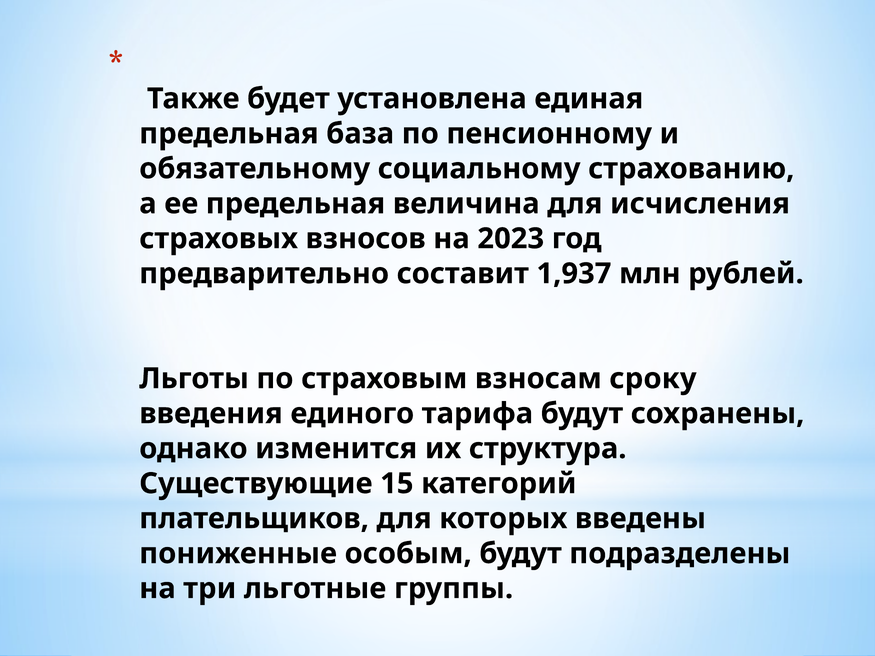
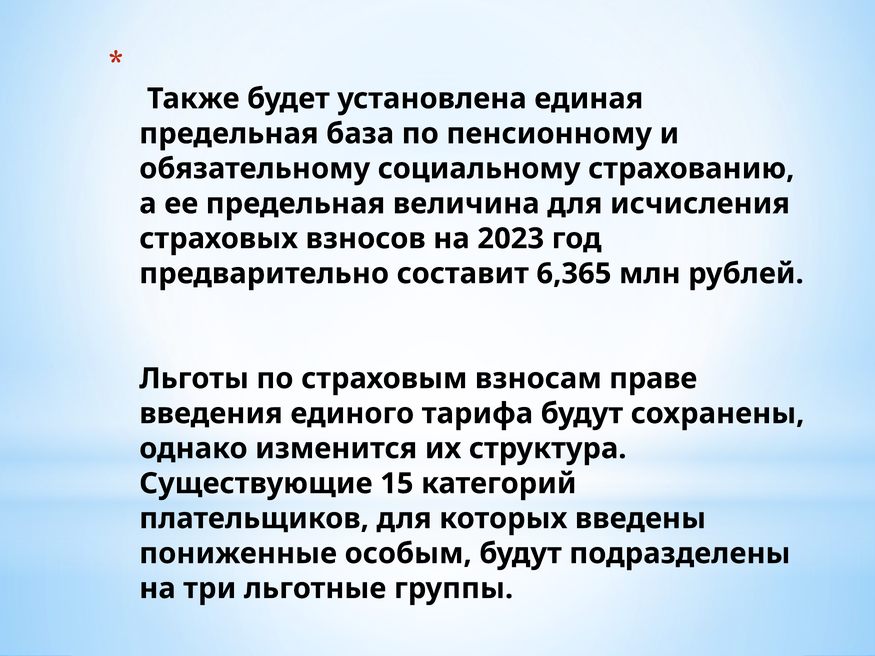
1,937: 1,937 -> 6,365 (574, 274)
сроку: сроку -> праве (653, 379)
